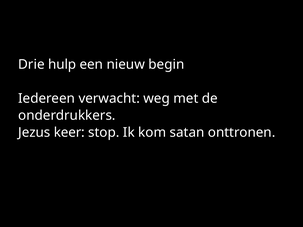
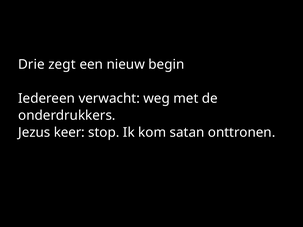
hulp: hulp -> zegt (62, 64)
